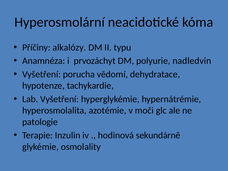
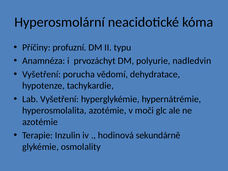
alkalózy: alkalózy -> profuzní (69, 47)
patologie: patologie -> azotémie (40, 122)
